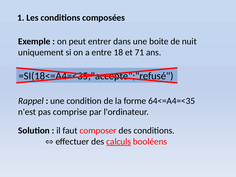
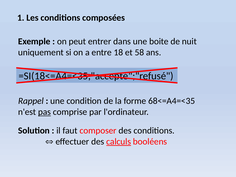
71: 71 -> 58 (139, 52)
64<=A4=<35: 64<=A4=<35 -> 68<=A4=<35 (172, 101)
pas underline: none -> present (45, 112)
